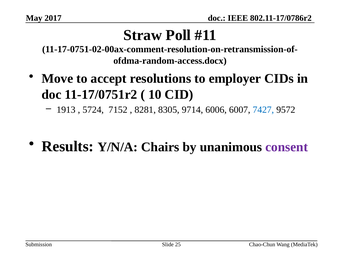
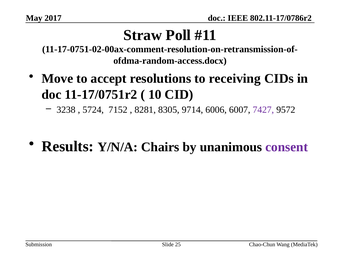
employer: employer -> receiving (235, 79)
1913: 1913 -> 3238 (66, 110)
7427 colour: blue -> purple (263, 110)
